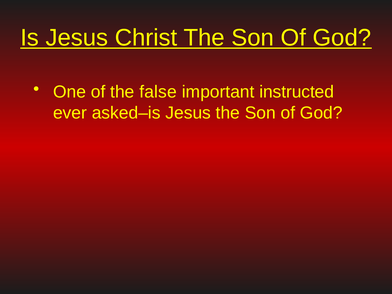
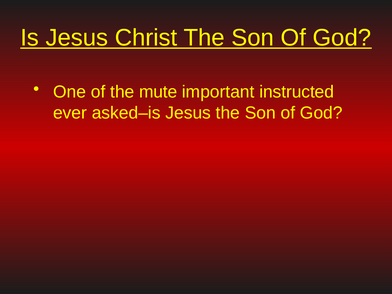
false: false -> mute (158, 92)
